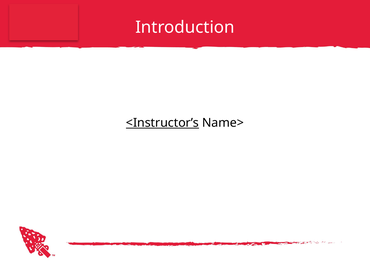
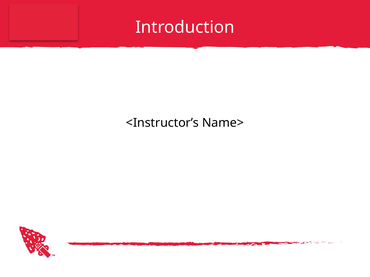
<Instructor’s underline: present -> none (162, 123)
